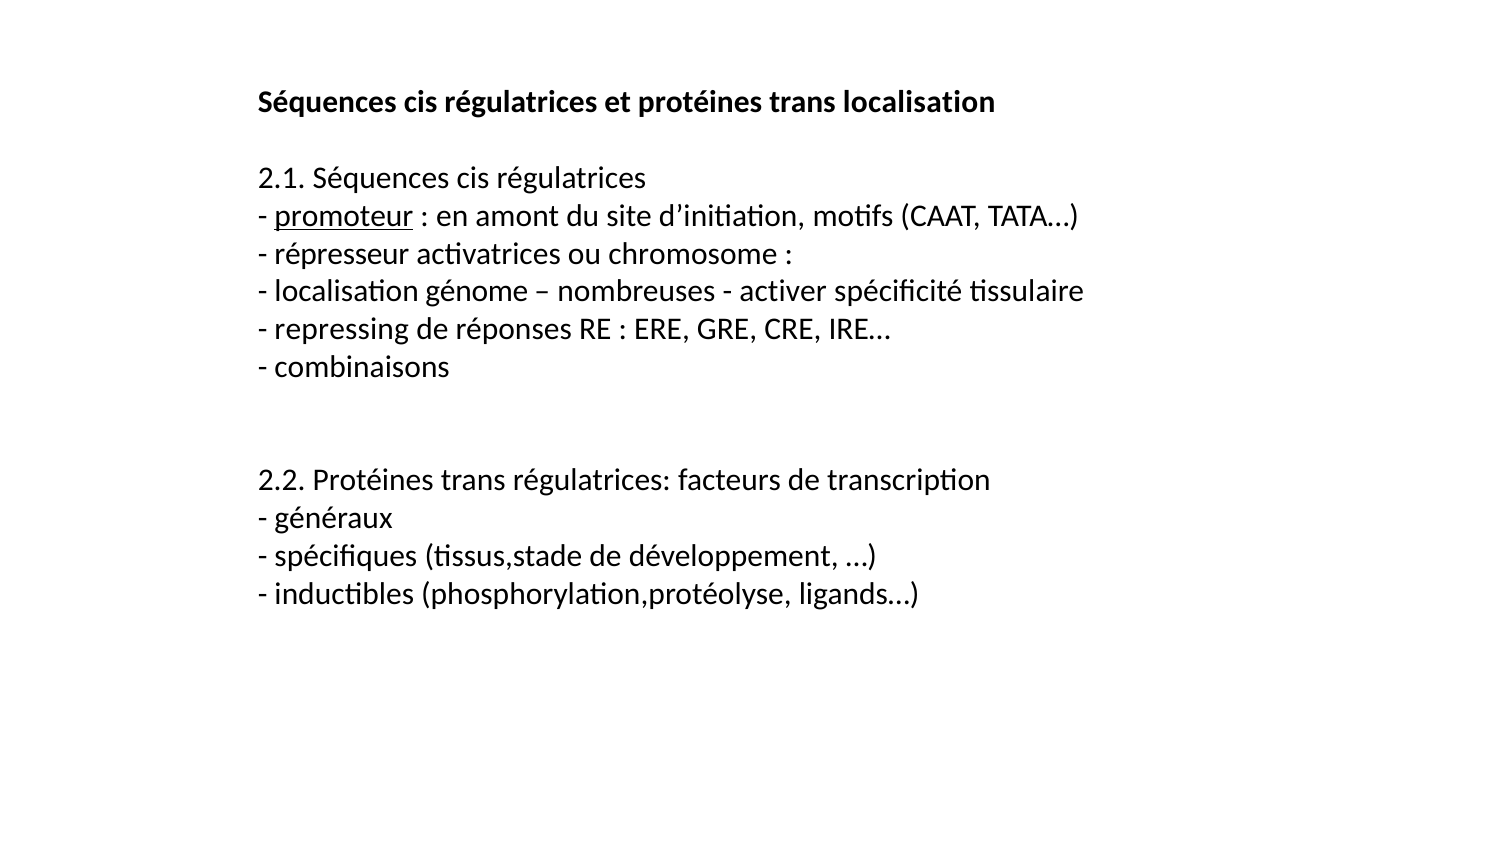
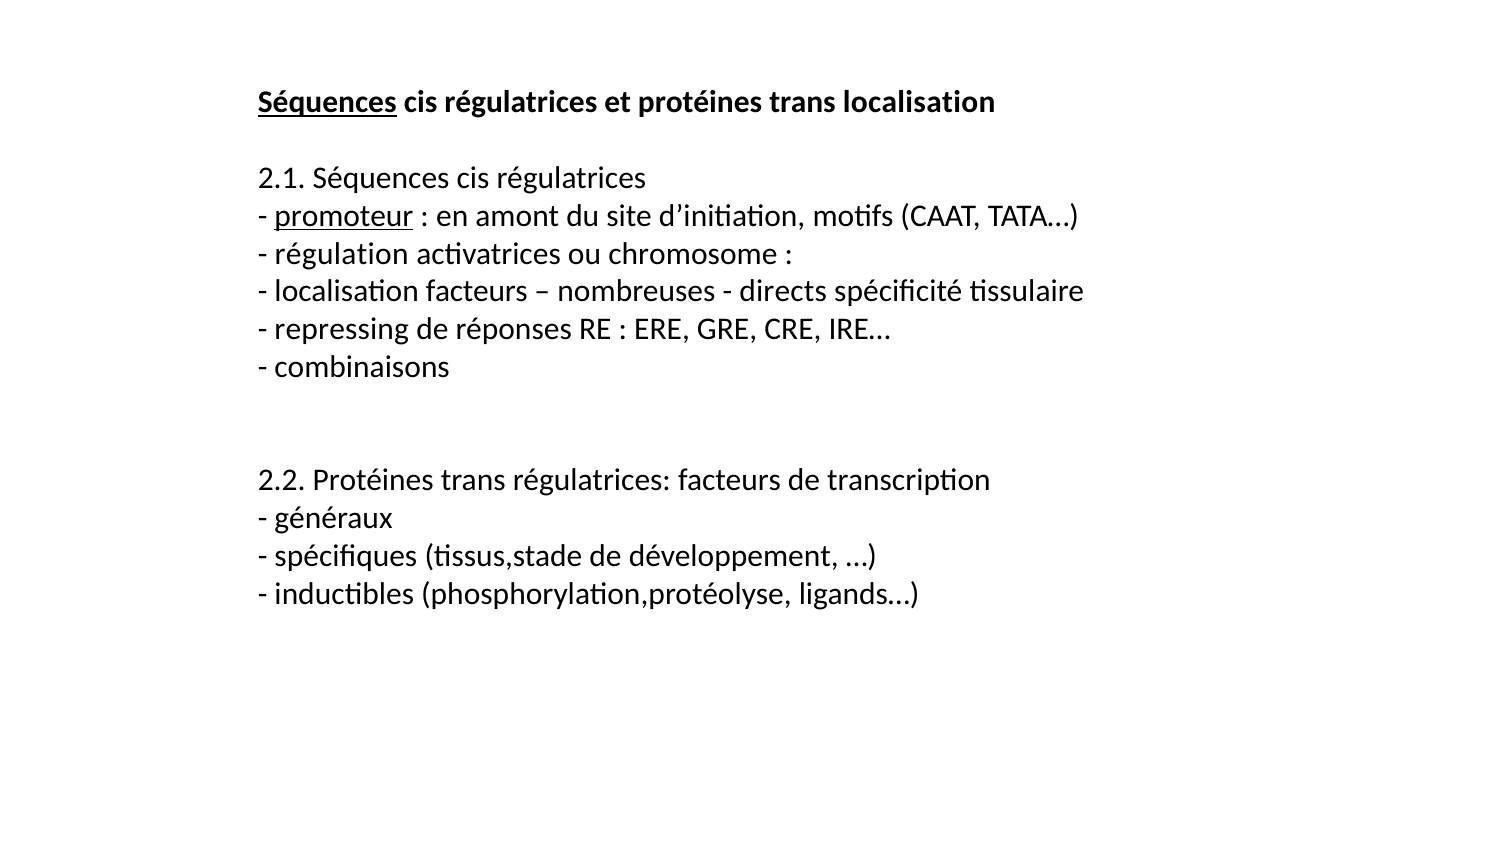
Séquences underline: none -> present (327, 103)
répresseur: répresseur -> régulation (342, 254)
localisation génome: génome -> facteurs (477, 291)
activer: activer -> directs (783, 291)
